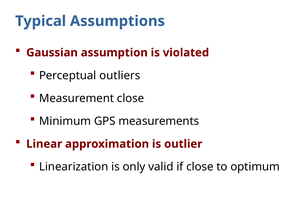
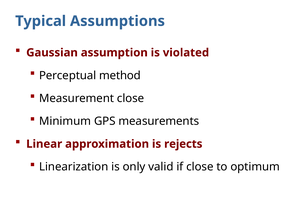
outliers: outliers -> method (120, 76)
outlier: outlier -> rejects (183, 144)
